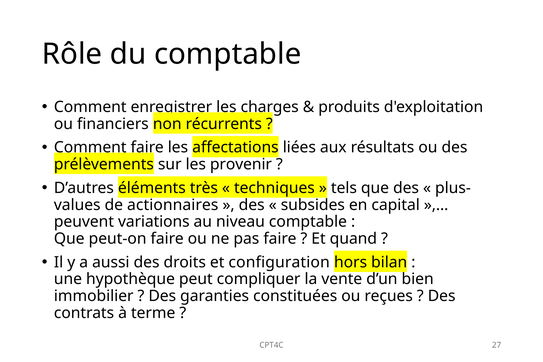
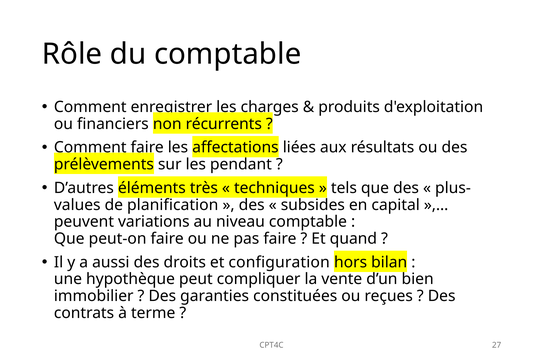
provenir: provenir -> pendant (241, 164)
actionnaires: actionnaires -> planification (173, 205)
